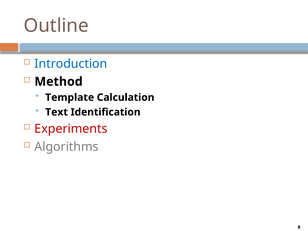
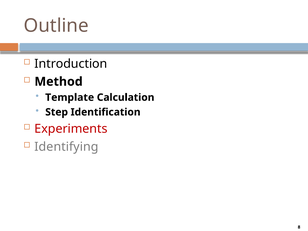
Introduction colour: blue -> black (71, 64)
Text: Text -> Step (57, 112)
Algorithms: Algorithms -> Identifying (66, 147)
